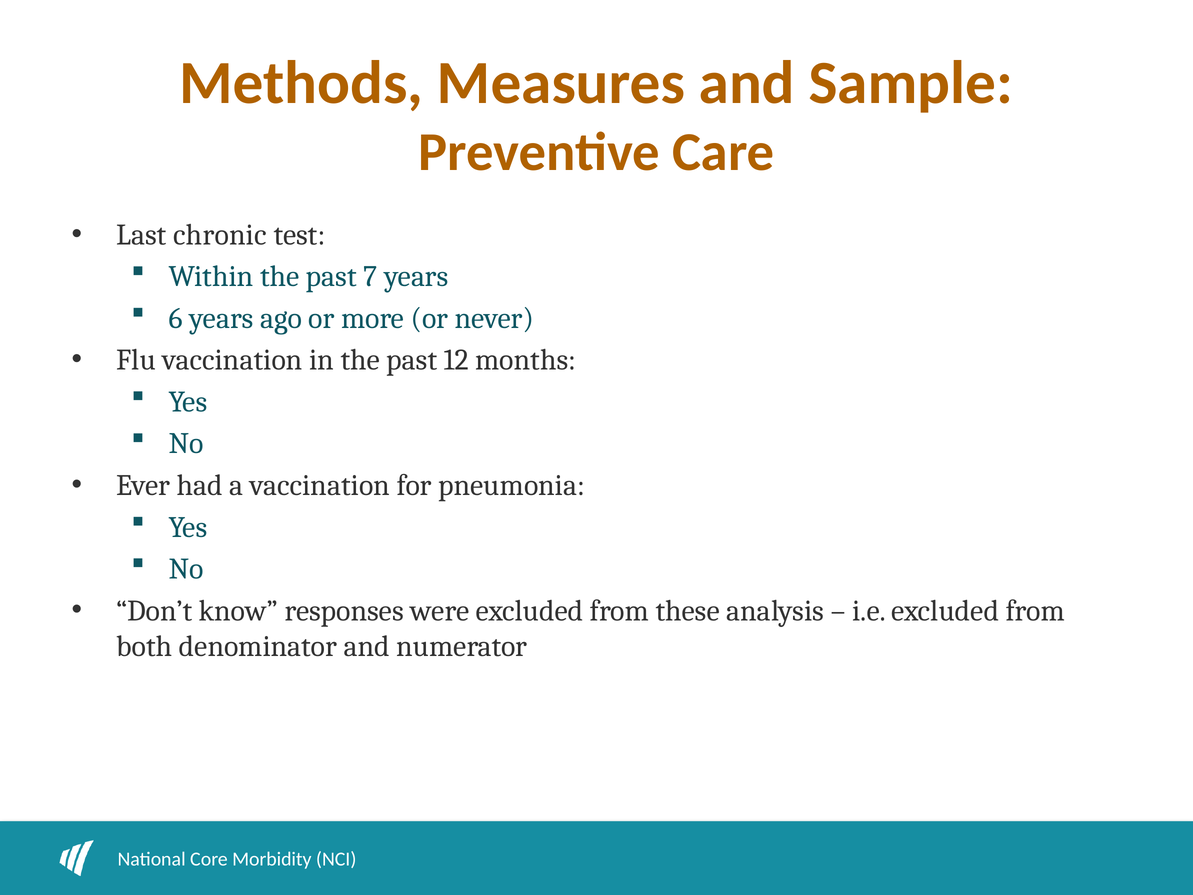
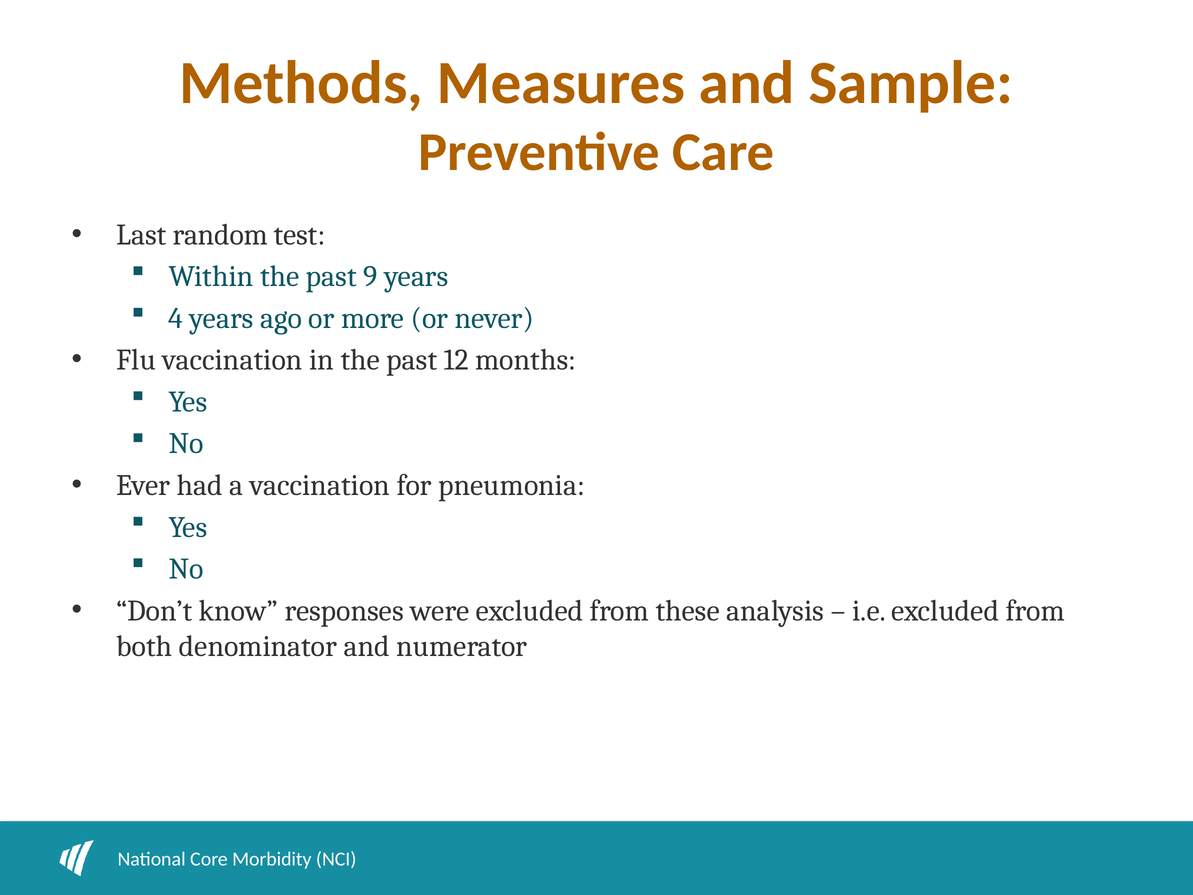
chronic: chronic -> random (220, 235)
7: 7 -> 9 (370, 276)
6: 6 -> 4 (176, 318)
